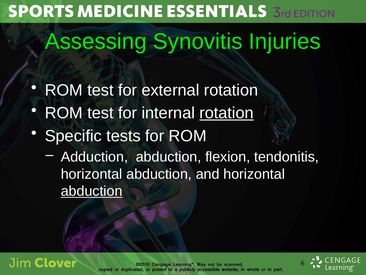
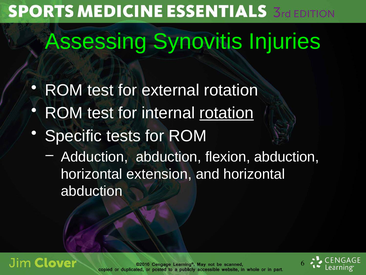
flexion tendonitis: tendonitis -> abduction (287, 157)
abduction: abduction -> extension (159, 174)
abduction underline: present -> none (92, 191)
